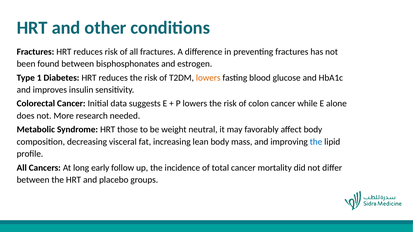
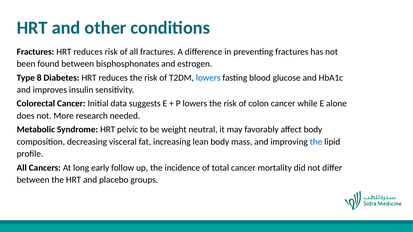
1: 1 -> 8 (39, 78)
lowers colour: orange -> blue (208, 78)
those: those -> pelvic (128, 130)
